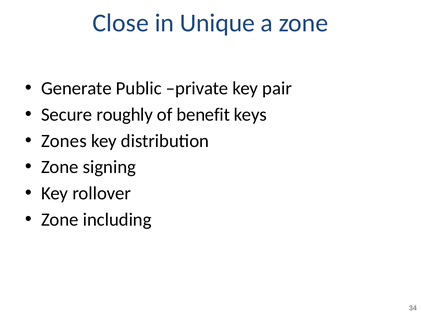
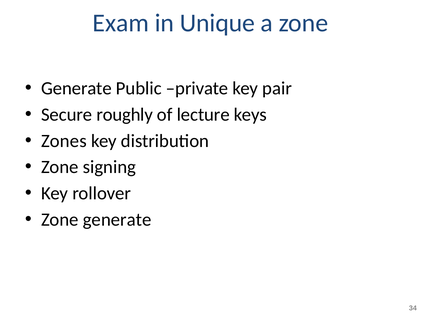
Close: Close -> Exam (121, 23)
benefit: benefit -> lecture (203, 115)
Zone including: including -> generate (117, 219)
